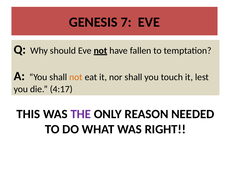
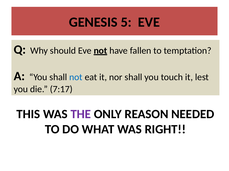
7: 7 -> 5 (126, 22)
not colour: orange -> blue (76, 77)
4:17: 4:17 -> 7:17 (61, 90)
